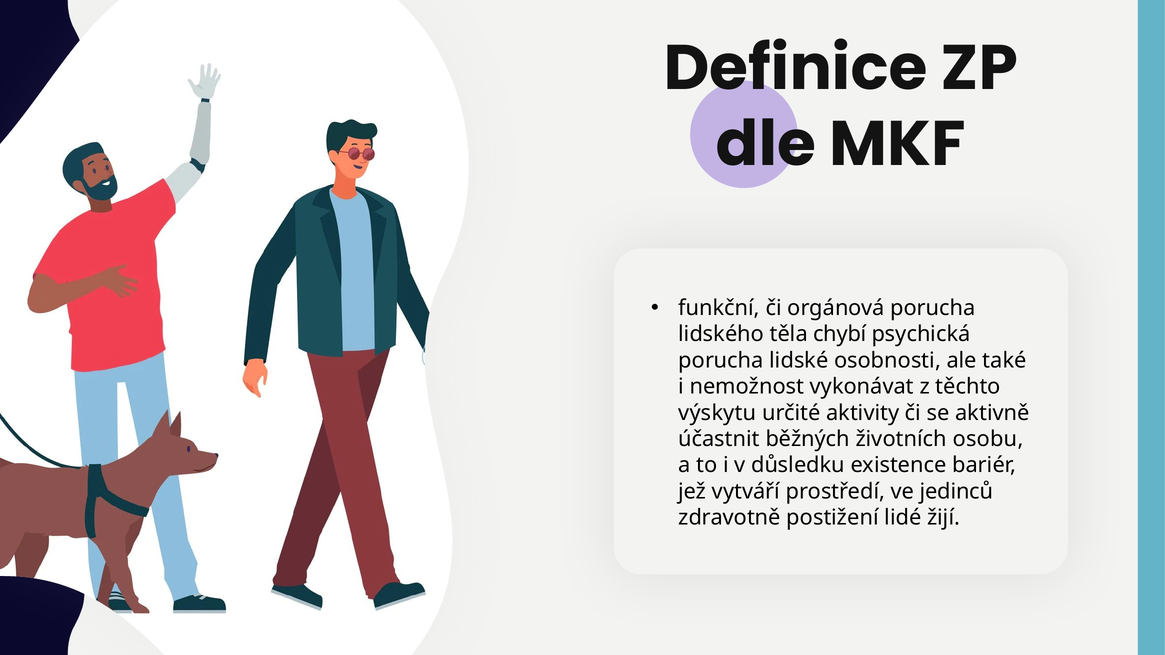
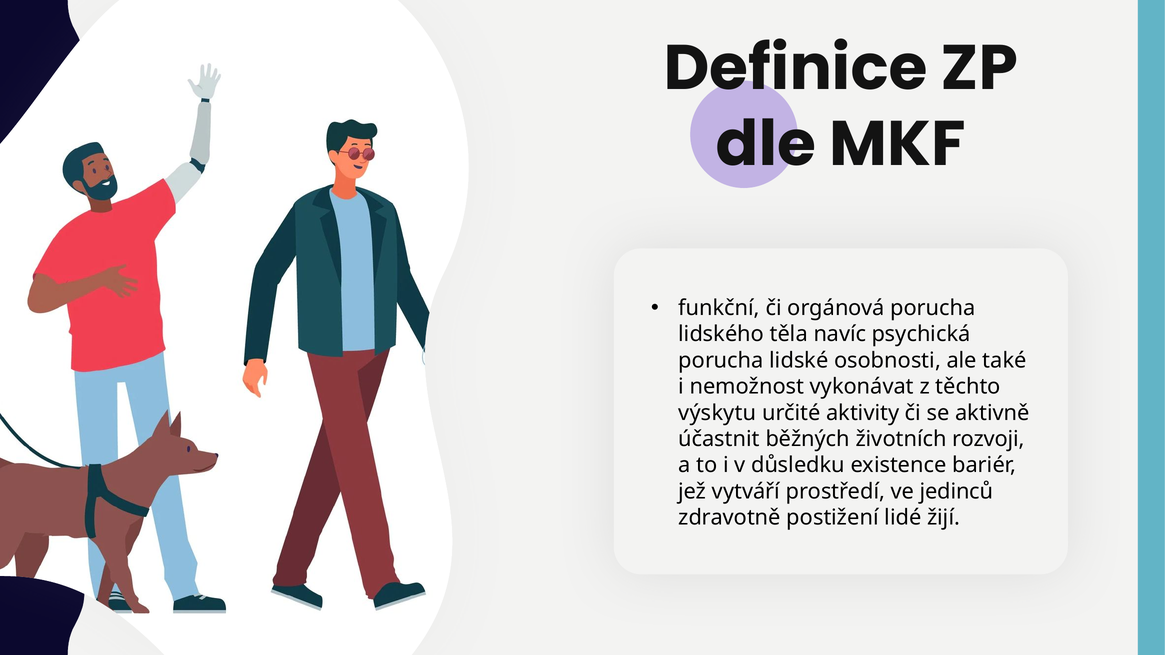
chybí: chybí -> navíc (840, 334)
osobu: osobu -> rozvoji (988, 439)
